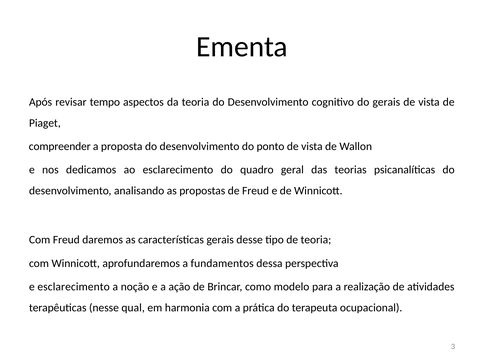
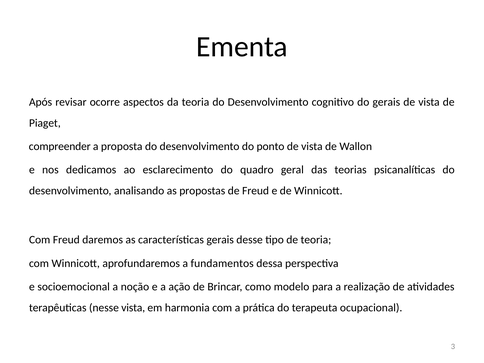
tempo: tempo -> ocorre (105, 102)
e esclarecimento: esclarecimento -> socioemocional (74, 287)
nesse qual: qual -> vista (133, 308)
